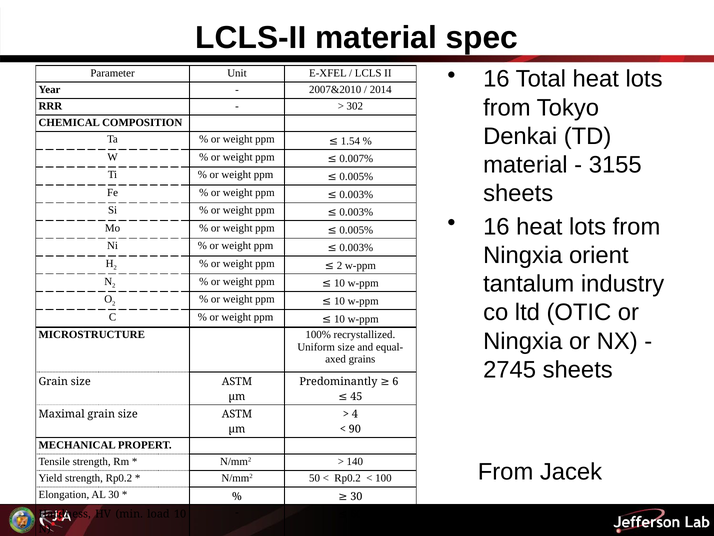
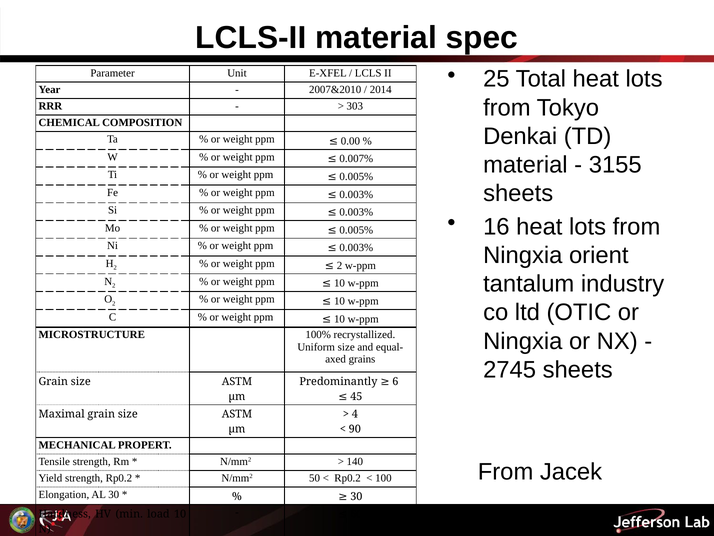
16: 16 -> 25 (496, 79)
302: 302 -> 303 (355, 106)
1.54: 1.54 -> 0.00 (350, 141)
